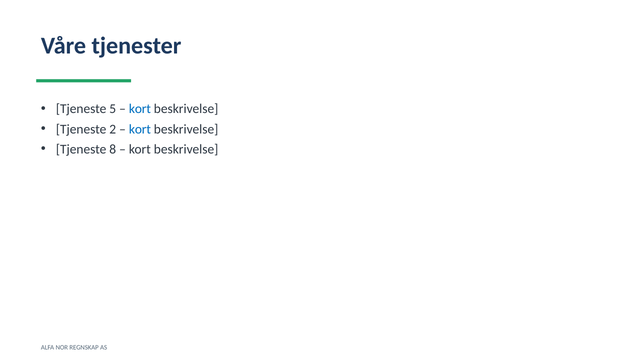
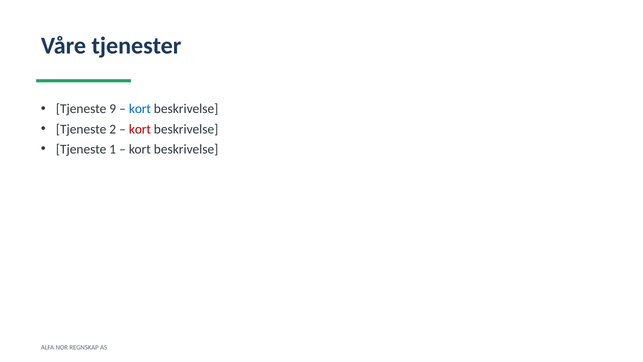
5: 5 -> 9 (113, 109)
kort colour: blue -> red (140, 129)
8: 8 -> 1 (113, 149)
